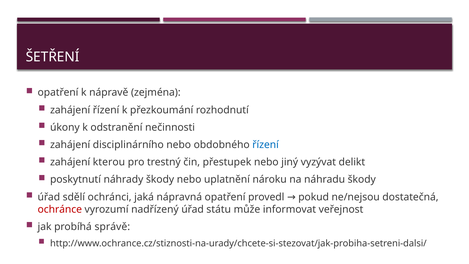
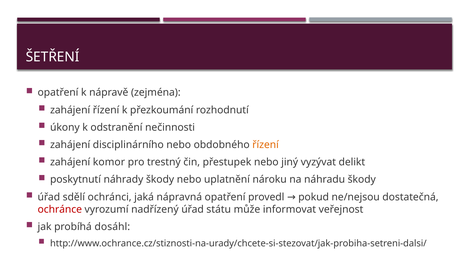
řízení colour: blue -> orange (266, 145)
kterou: kterou -> komor (109, 162)
správě: správě -> dosáhl (112, 227)
